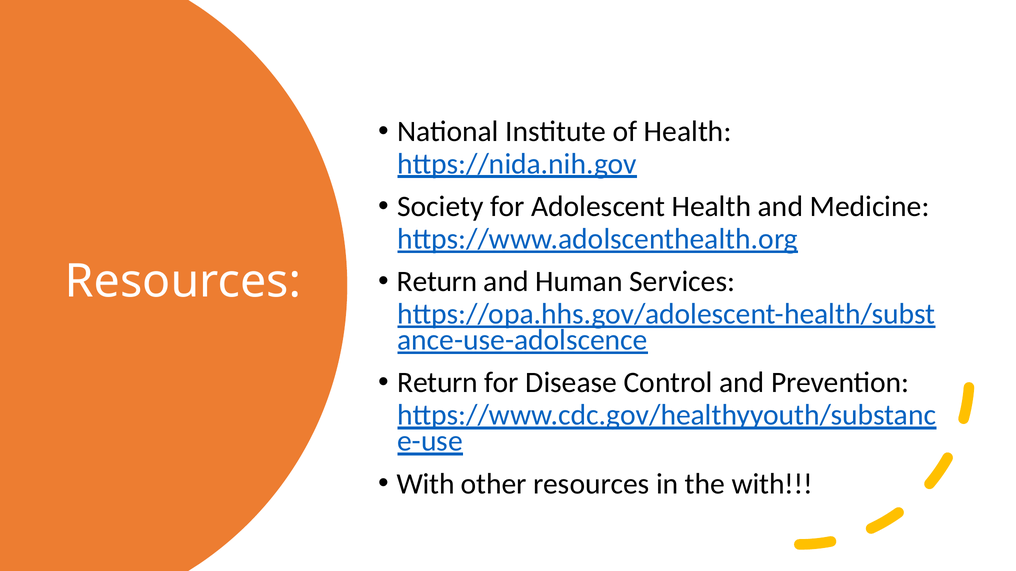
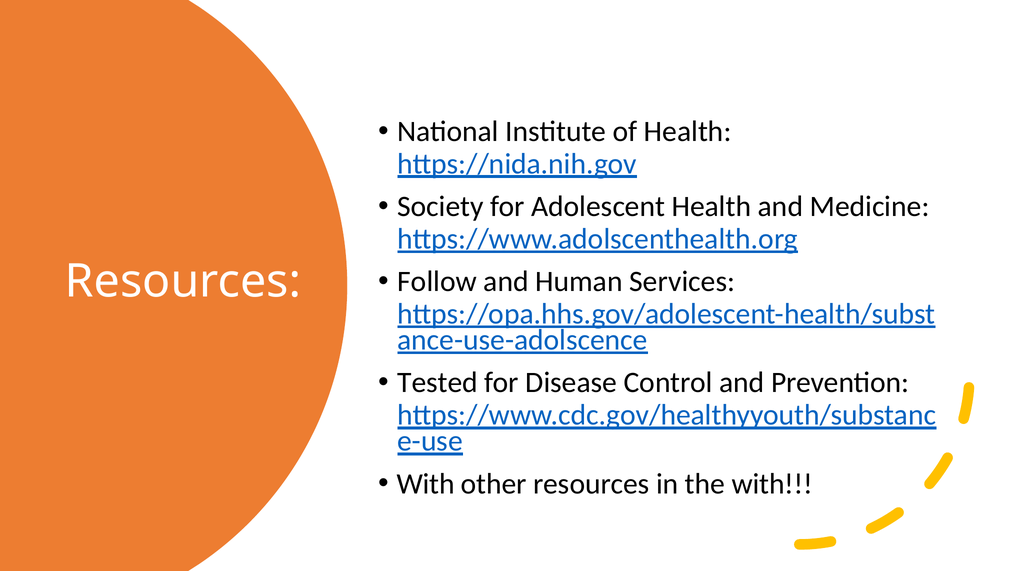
Return: Return -> Follow (437, 282)
Return: Return -> Tested (437, 383)
